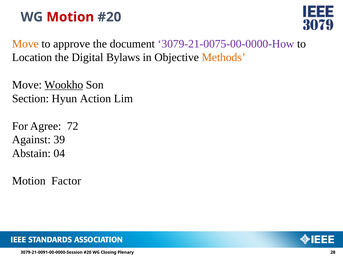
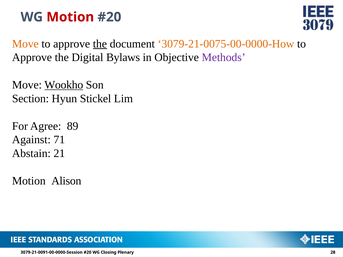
the underline: none -> present (100, 44)
3079-21-0075-00-0000-How colour: purple -> orange (226, 44)
Location: Location -> Approve (32, 58)
Methods colour: orange -> purple (224, 58)
Action: Action -> Stickel (96, 99)
72: 72 -> 89 (73, 126)
39: 39 -> 71 (59, 140)
04: 04 -> 21 (59, 154)
Factor: Factor -> Alison (66, 181)
